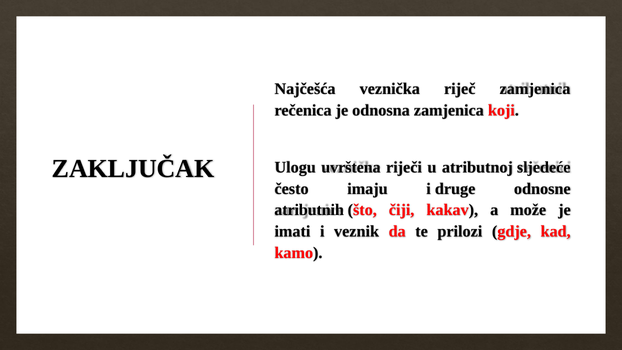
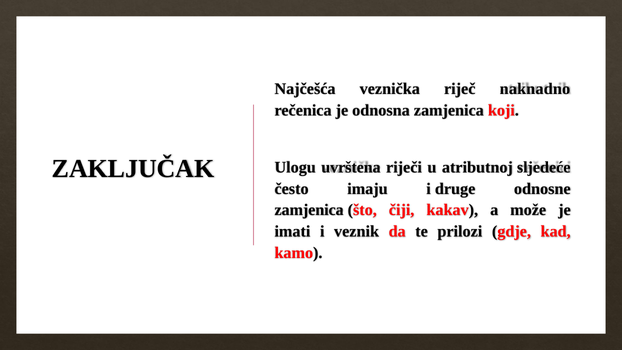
riječ zamjenica: zamjenica -> naknadno (535, 89)
atributnih: atributnih -> zamjenica (309, 210)
